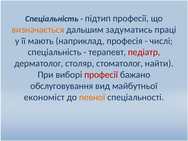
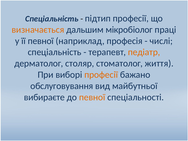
задуматись: задуматись -> мікробіолог (129, 30)
її мають: мають -> певної (41, 41)
педіатр colour: red -> orange (144, 52)
найти: найти -> життя (159, 63)
професії colour: red -> orange (101, 75)
економіст: економіст -> вибираєте (44, 97)
